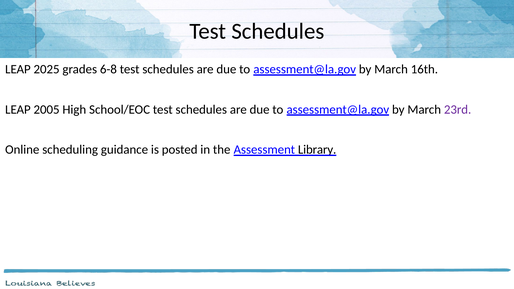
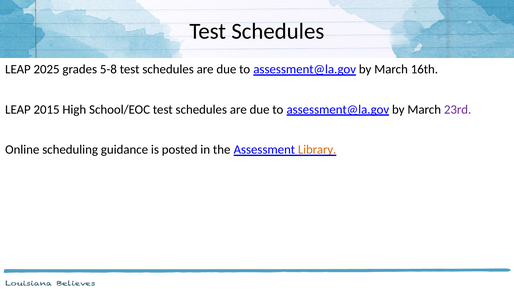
6-8: 6-8 -> 5-8 (108, 69)
2005: 2005 -> 2015 (47, 110)
Library colour: black -> orange (317, 150)
